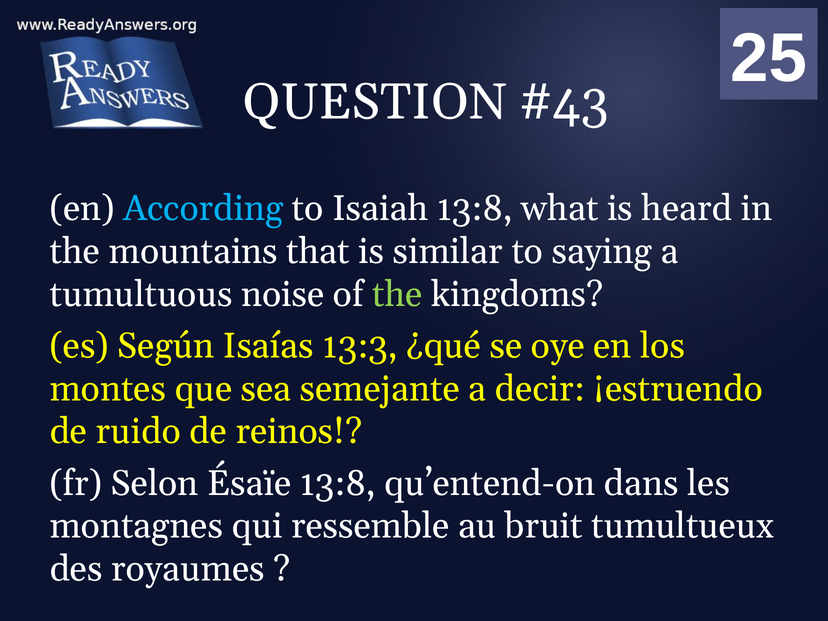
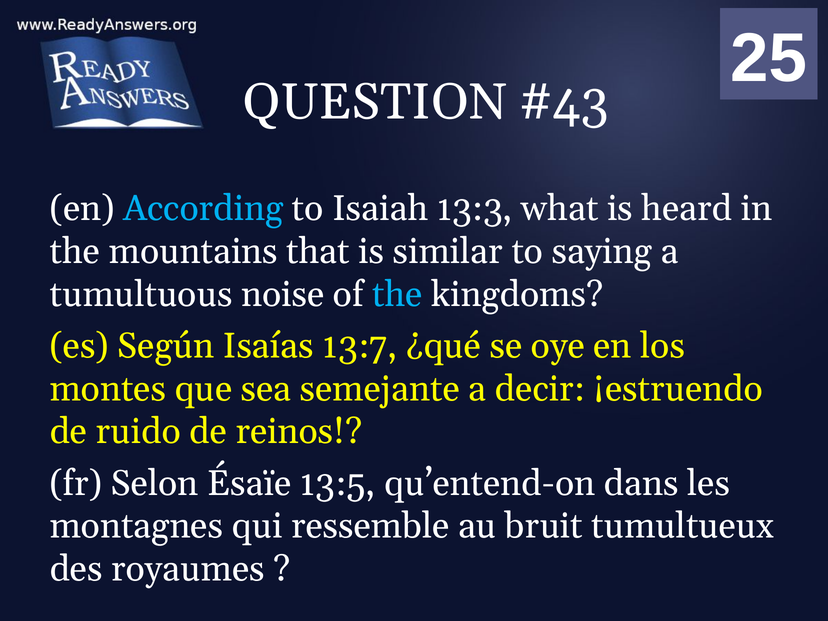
Isaiah 13:8: 13:8 -> 13:3 (475, 209)
the colour: light green -> light blue (397, 294)
13:3: 13:3 -> 13:7 (360, 346)
Ésaïe 13:8: 13:8 -> 13:5 (338, 483)
